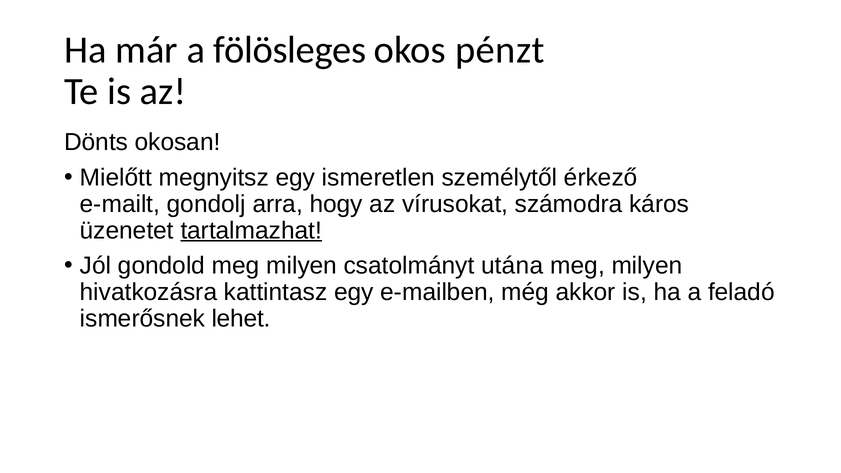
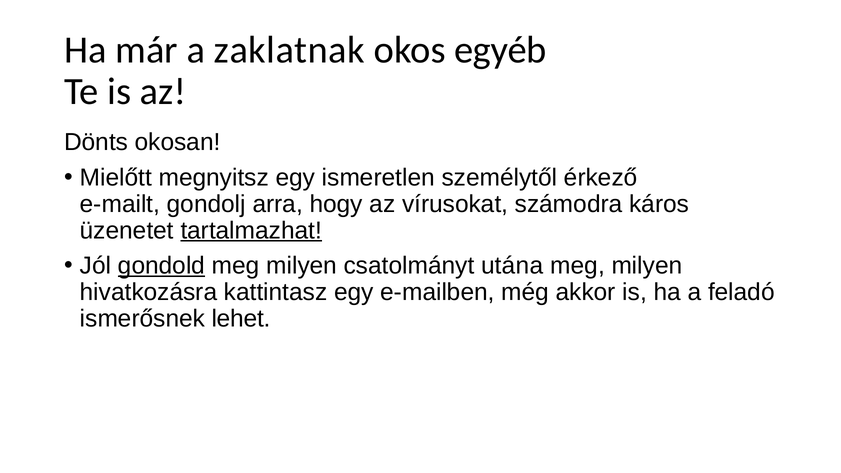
fölösleges: fölösleges -> zaklatnak (289, 50)
pénzt: pénzt -> egyéb (500, 50)
gondold underline: none -> present (161, 266)
